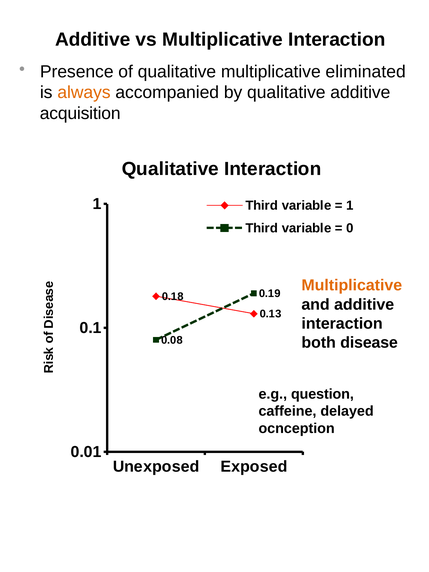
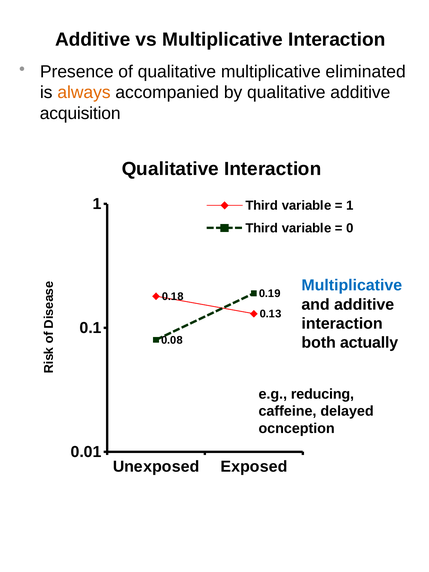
Multiplicative colour: orange -> blue (352, 285)
disease: disease -> actually (369, 343)
question: question -> reducing (322, 394)
